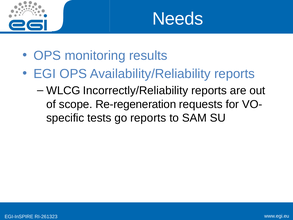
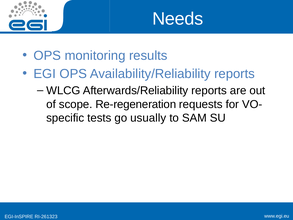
Incorrectly/Reliability: Incorrectly/Reliability -> Afterwards/Reliability (136, 91)
go reports: reports -> usually (148, 118)
